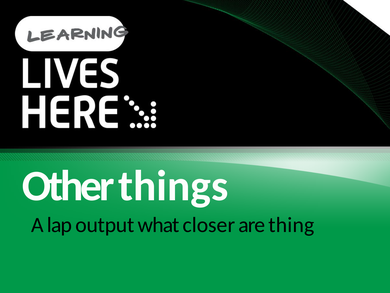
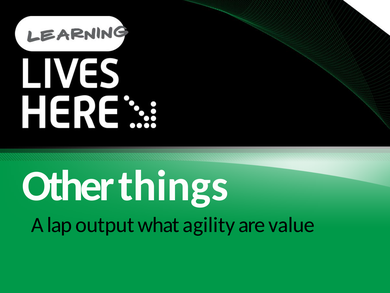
closer: closer -> agility (209, 225)
thing: thing -> value (292, 225)
